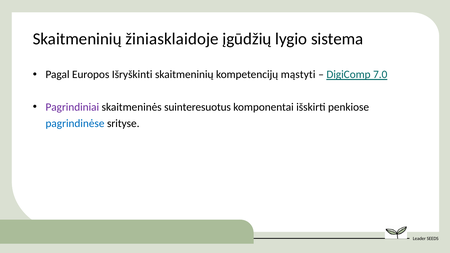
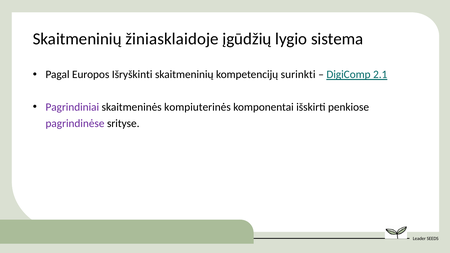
mąstyti: mąstyti -> surinkti (298, 75)
7.0: 7.0 -> 2.1 (380, 75)
suinteresuotus: suinteresuotus -> kompiuterinės (197, 107)
pagrindinėse colour: blue -> purple (75, 123)
